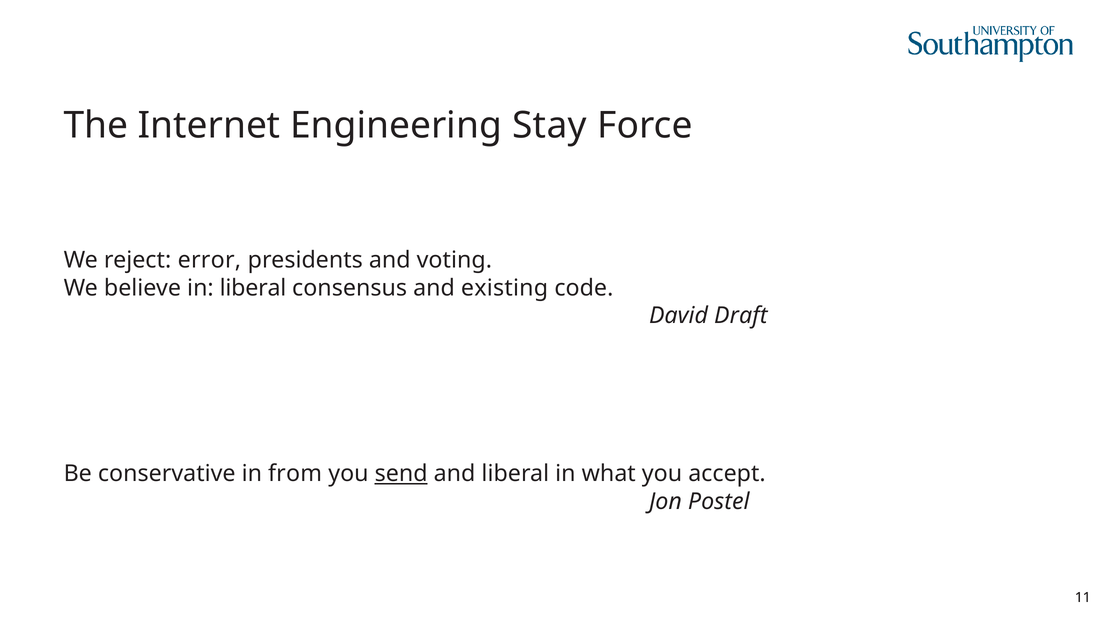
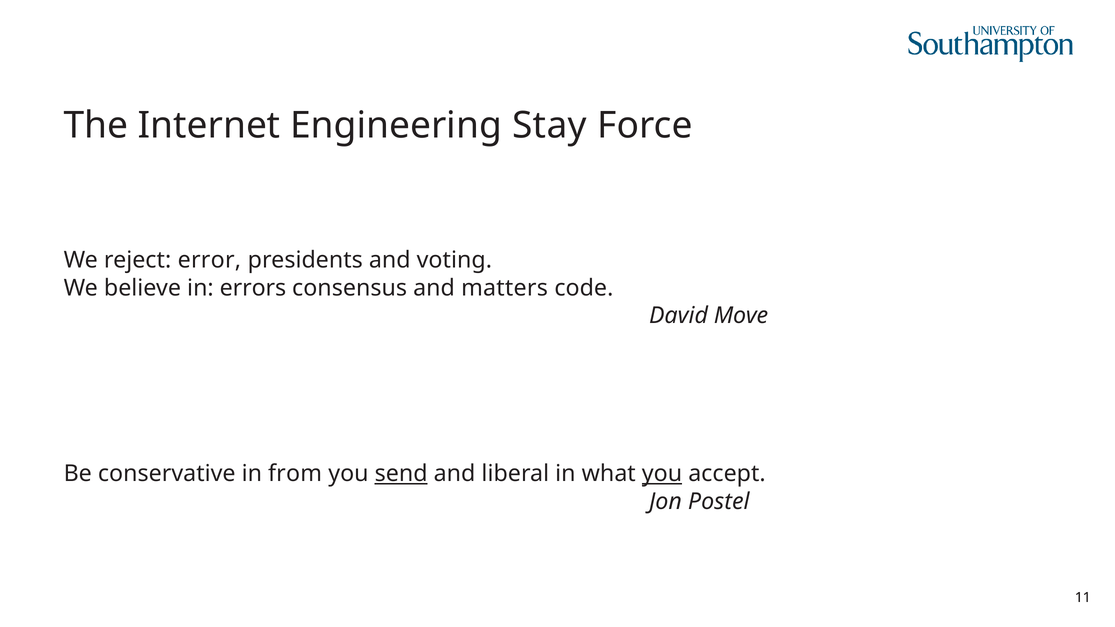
in liberal: liberal -> errors (253, 288)
existing: existing -> matters (505, 288)
Draft: Draft -> Move (741, 316)
you underline: none -> present (662, 474)
